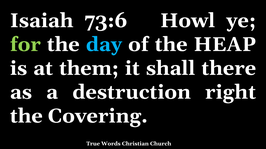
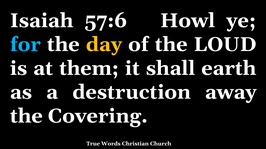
73:6: 73:6 -> 57:6 (106, 21)
for colour: light green -> light blue (25, 45)
day colour: light blue -> yellow (104, 45)
HEAP: HEAP -> LOUD (225, 45)
there: there -> earth (229, 69)
right: right -> away (231, 93)
